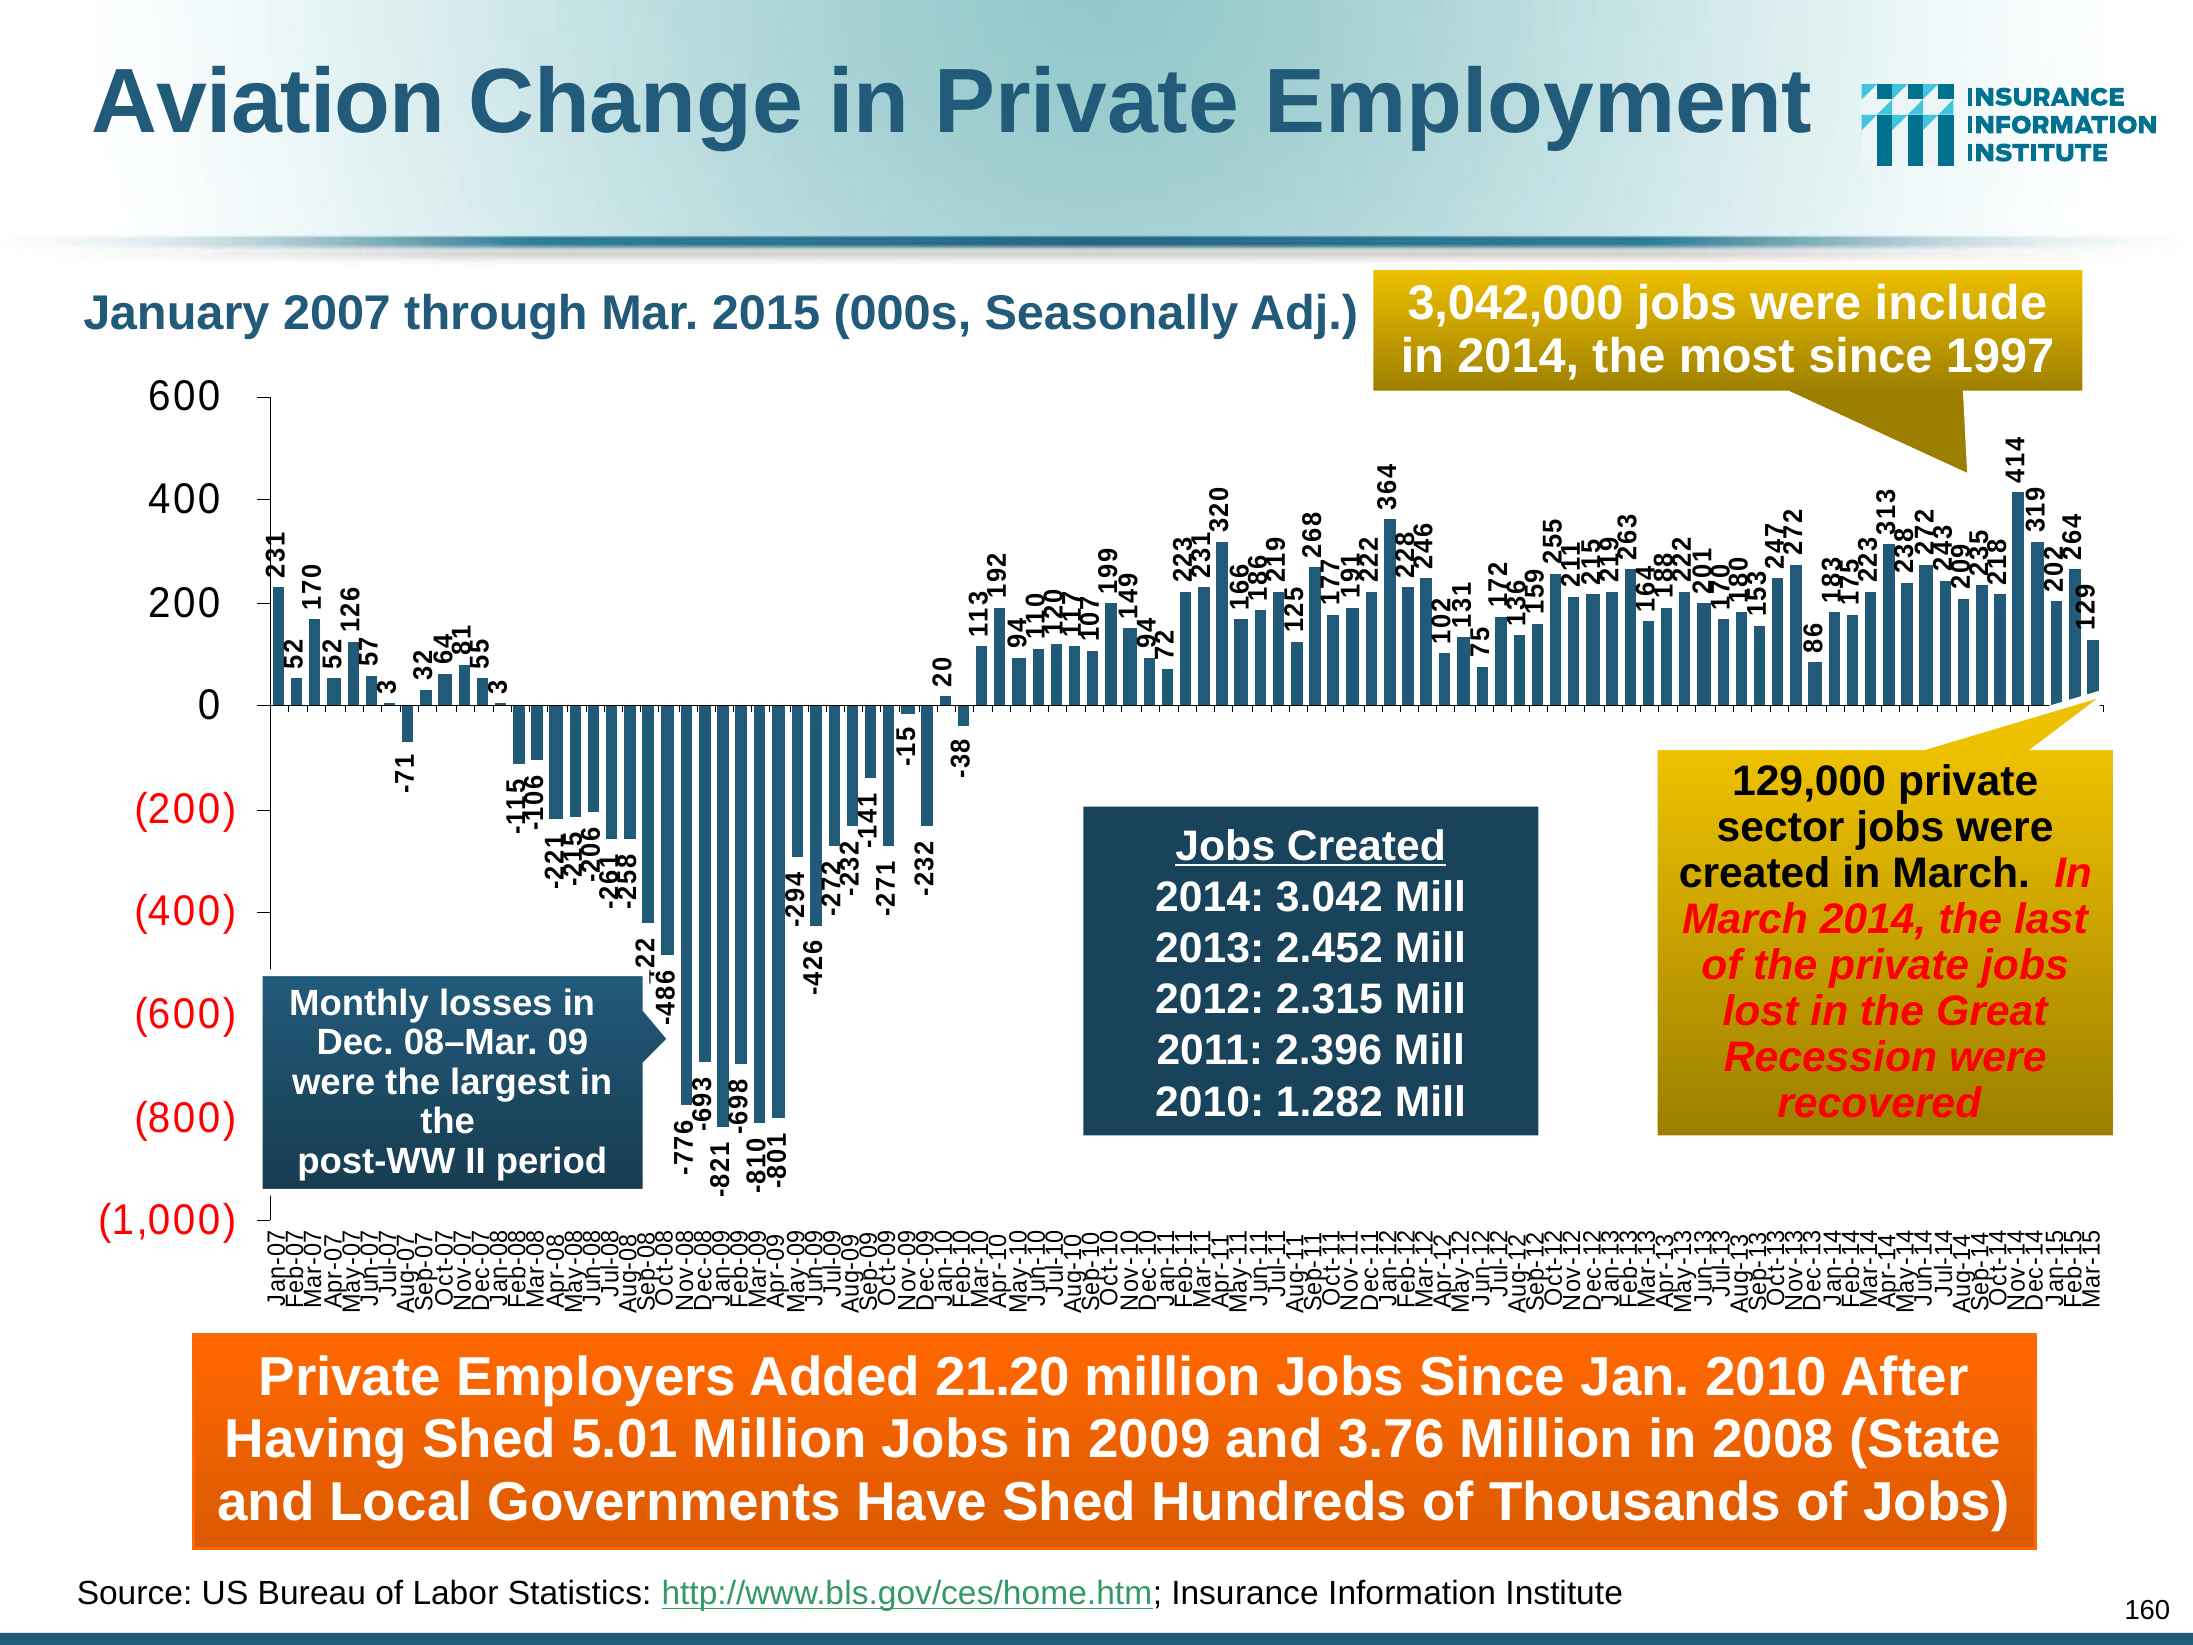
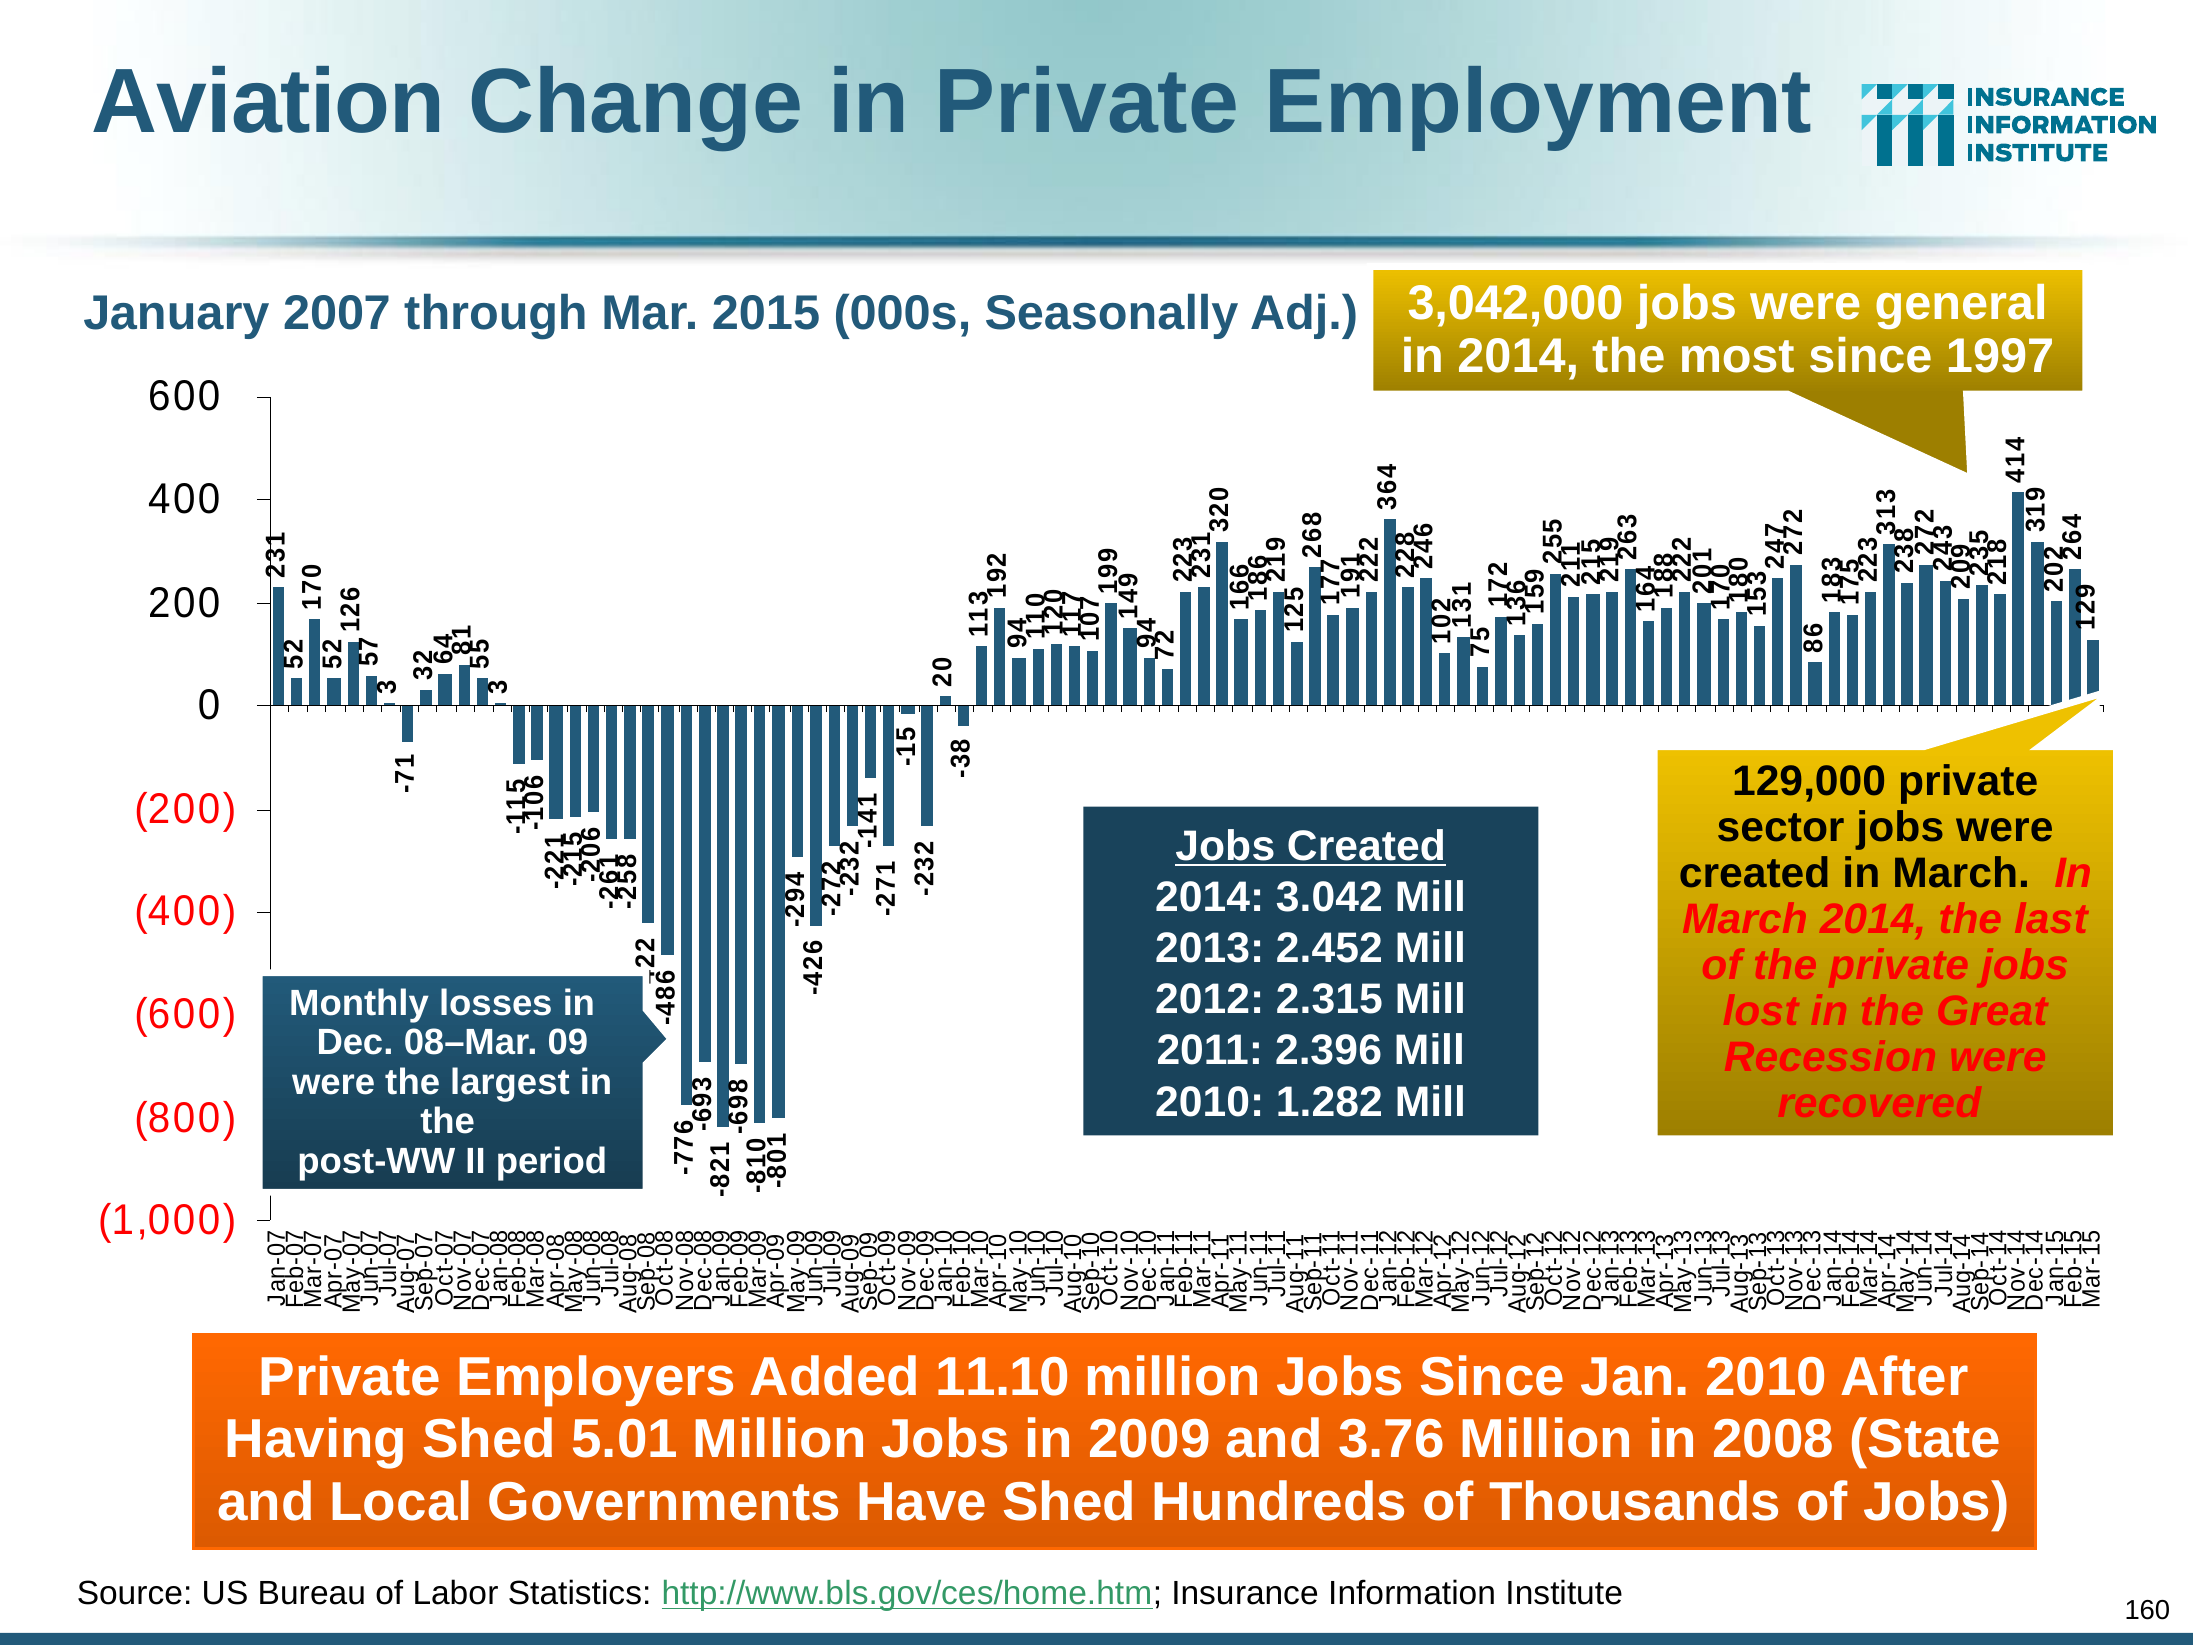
include: include -> general (1961, 304)
21.20: 21.20 -> 11.10 (1003, 1377)
